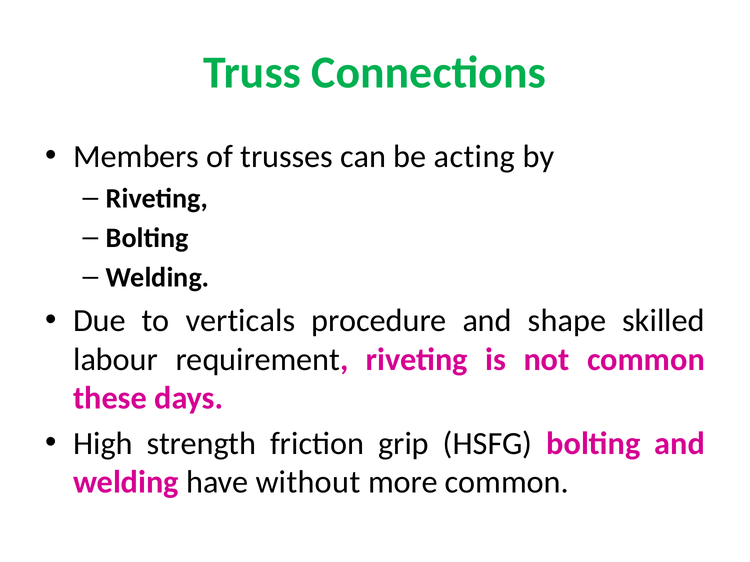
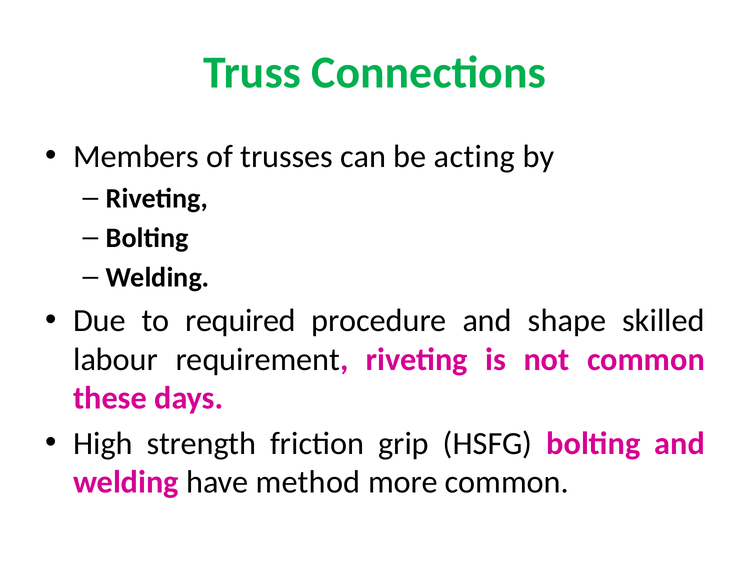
verticals: verticals -> required (241, 321)
without: without -> method (308, 483)
